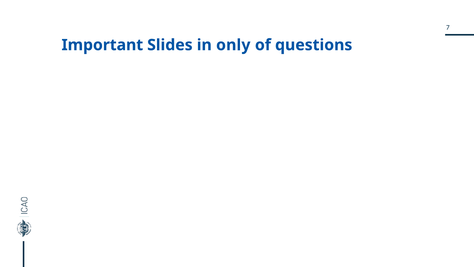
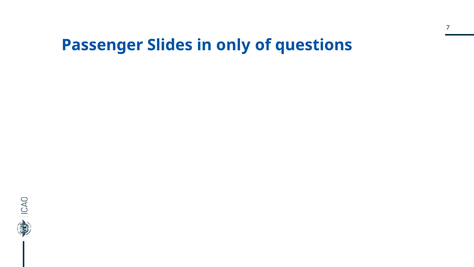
Important: Important -> Passenger (102, 45)
